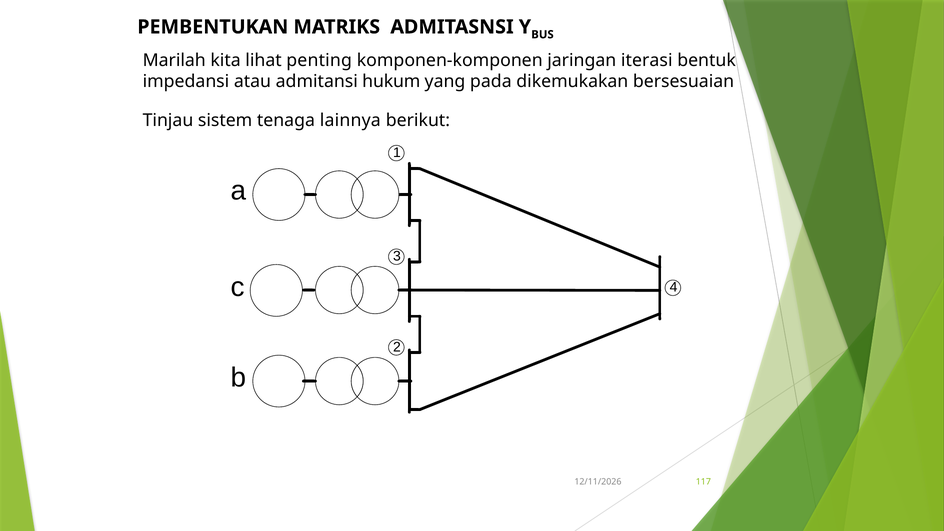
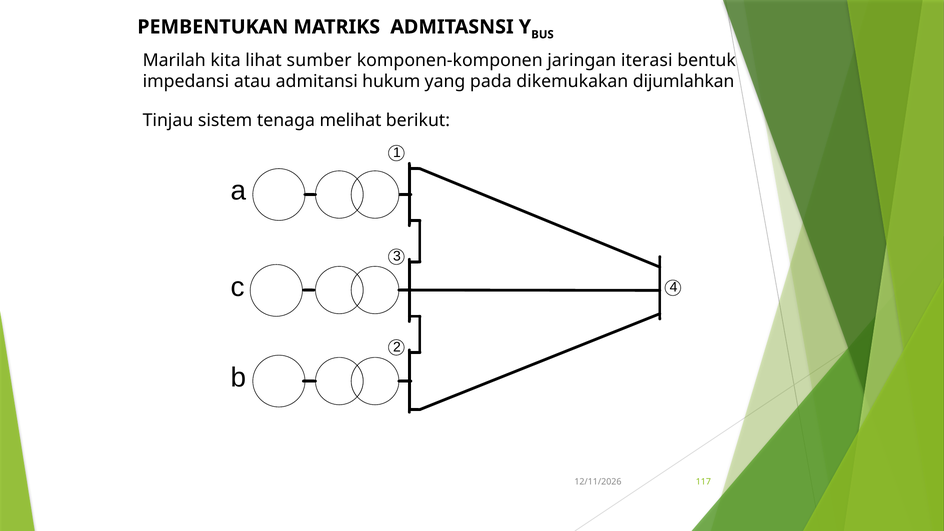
penting: penting -> sumber (319, 60)
bersesuaian: bersesuaian -> dijumlahkan (684, 82)
lainnya: lainnya -> melihat (350, 120)
